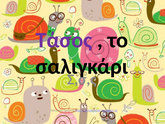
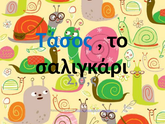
Τάσος colour: purple -> blue (64, 40)
